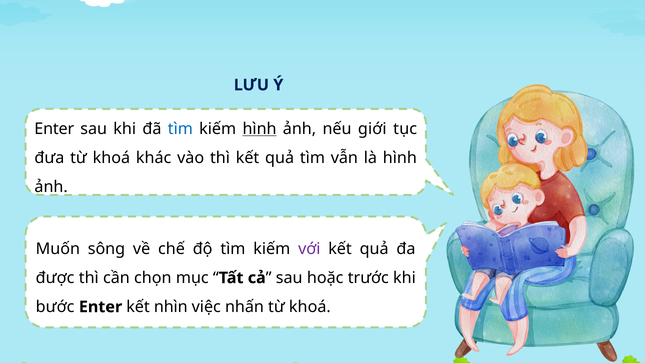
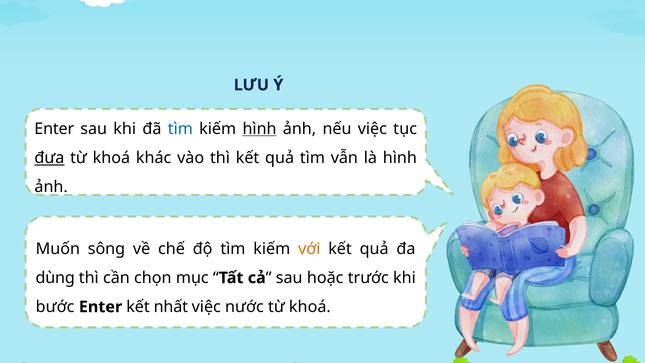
nếu giới: giới -> việc (372, 129)
đưa underline: none -> present (49, 158)
với colour: purple -> orange (309, 249)
được: được -> dùng (55, 278)
nhìn: nhìn -> nhất (171, 307)
nhấn: nhấn -> nước (244, 307)
